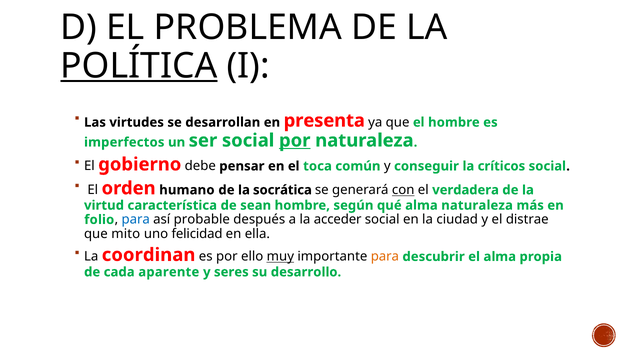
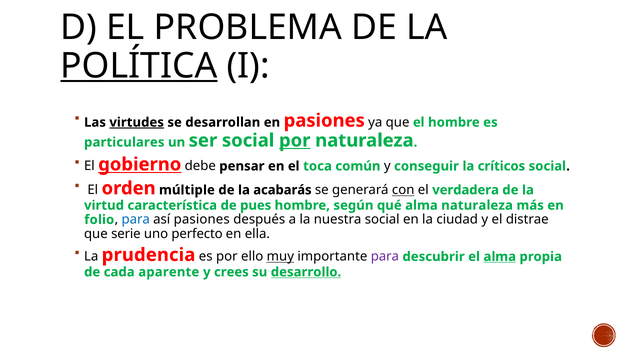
virtudes underline: none -> present (137, 122)
en presenta: presenta -> pasiones (324, 121)
imperfectos: imperfectos -> particulares (124, 142)
gobierno underline: none -> present (140, 164)
humano: humano -> múltiple (187, 190)
socrática: socrática -> acabarás (282, 190)
sean: sean -> pues (256, 205)
así probable: probable -> pasiones (202, 220)
acceder: acceder -> nuestra (338, 220)
mito: mito -> serie (126, 234)
felicidad: felicidad -> perfecto (197, 234)
coordinan: coordinan -> prudencia (149, 255)
para colour: orange -> purple (385, 257)
alma underline: none -> present (500, 257)
seres: seres -> crees (231, 272)
desarrollo underline: none -> present (306, 272)
